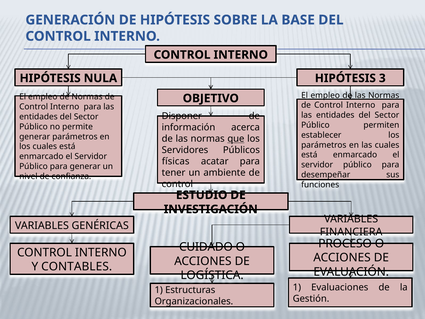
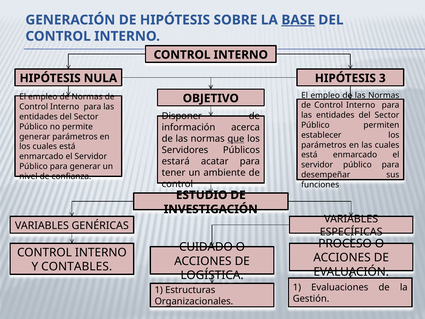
BASE underline: none -> present (298, 20)
físicas: físicas -> estará (176, 161)
FINANCIERA: FINANCIERA -> ESPECÍFICAS (351, 232)
